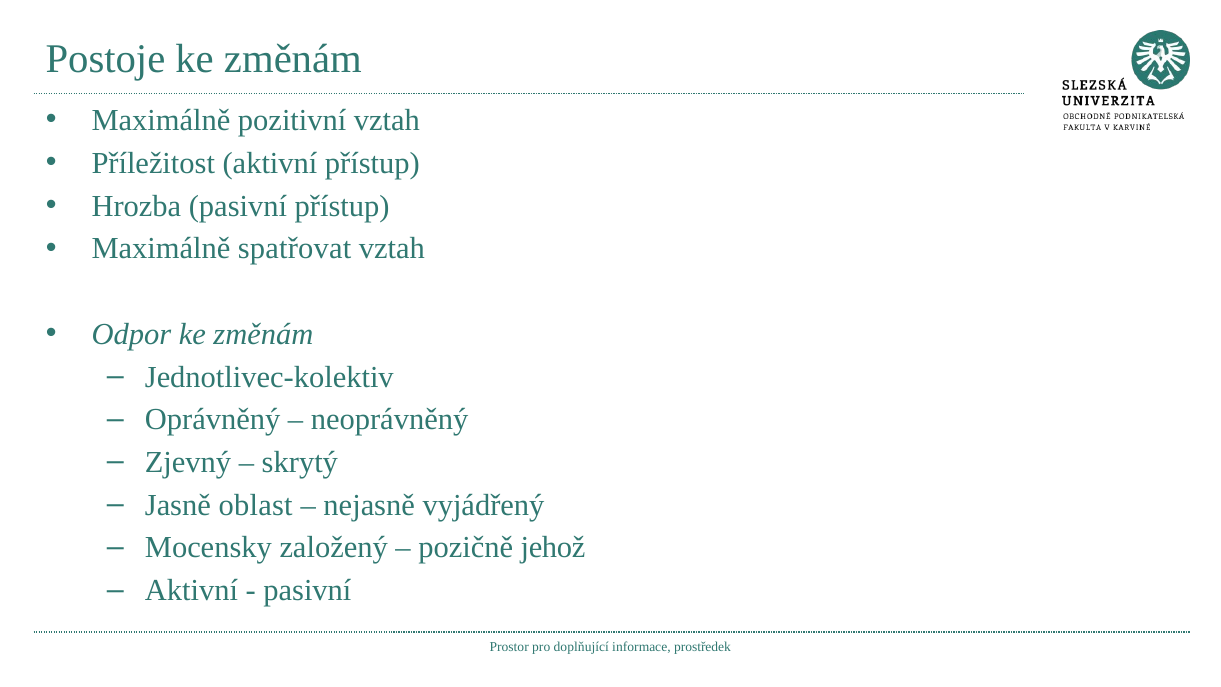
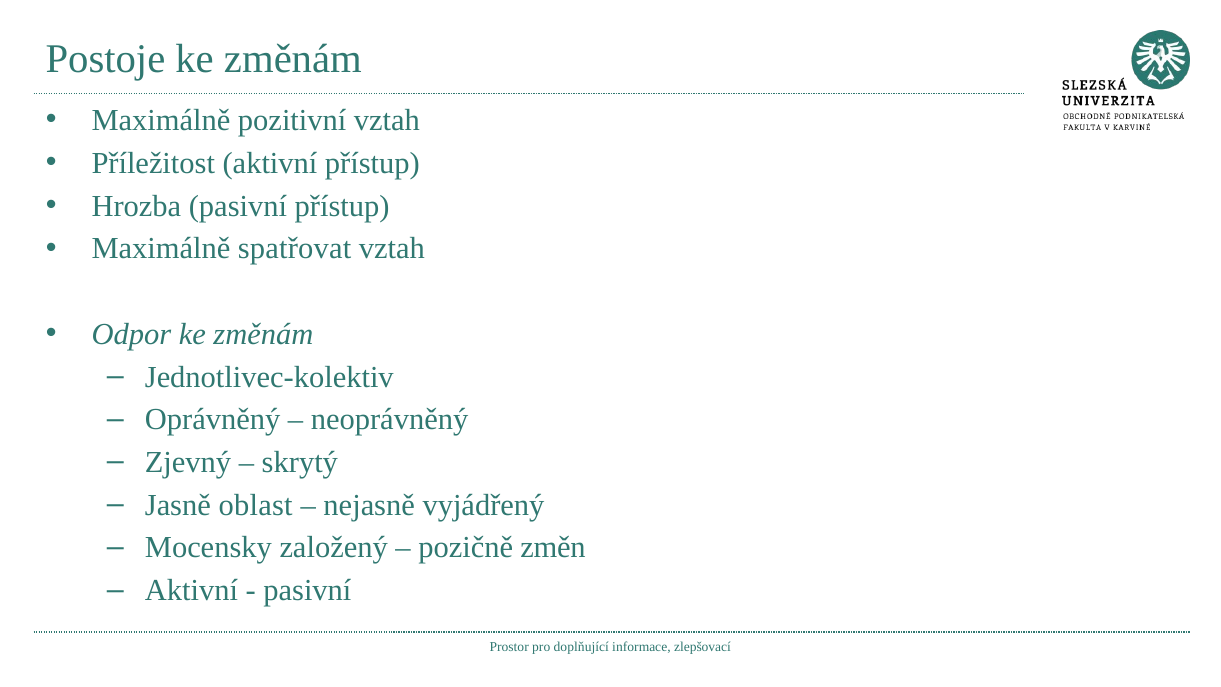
jehož: jehož -> změn (553, 548)
prostředek: prostředek -> zlepšovací (703, 647)
